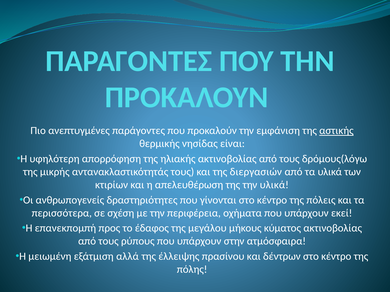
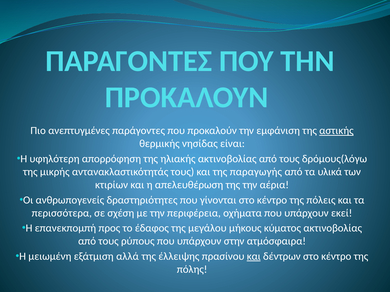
διεργασιών: διεργασιών -> παραγωγής (256, 172)
την υλικά: υλικά -> αέρια (274, 185)
και underline: none -> present (254, 257)
